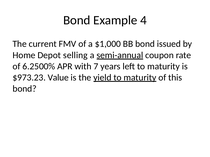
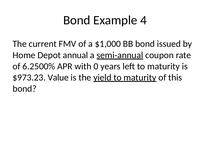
selling: selling -> annual (75, 55)
7: 7 -> 0 (96, 66)
